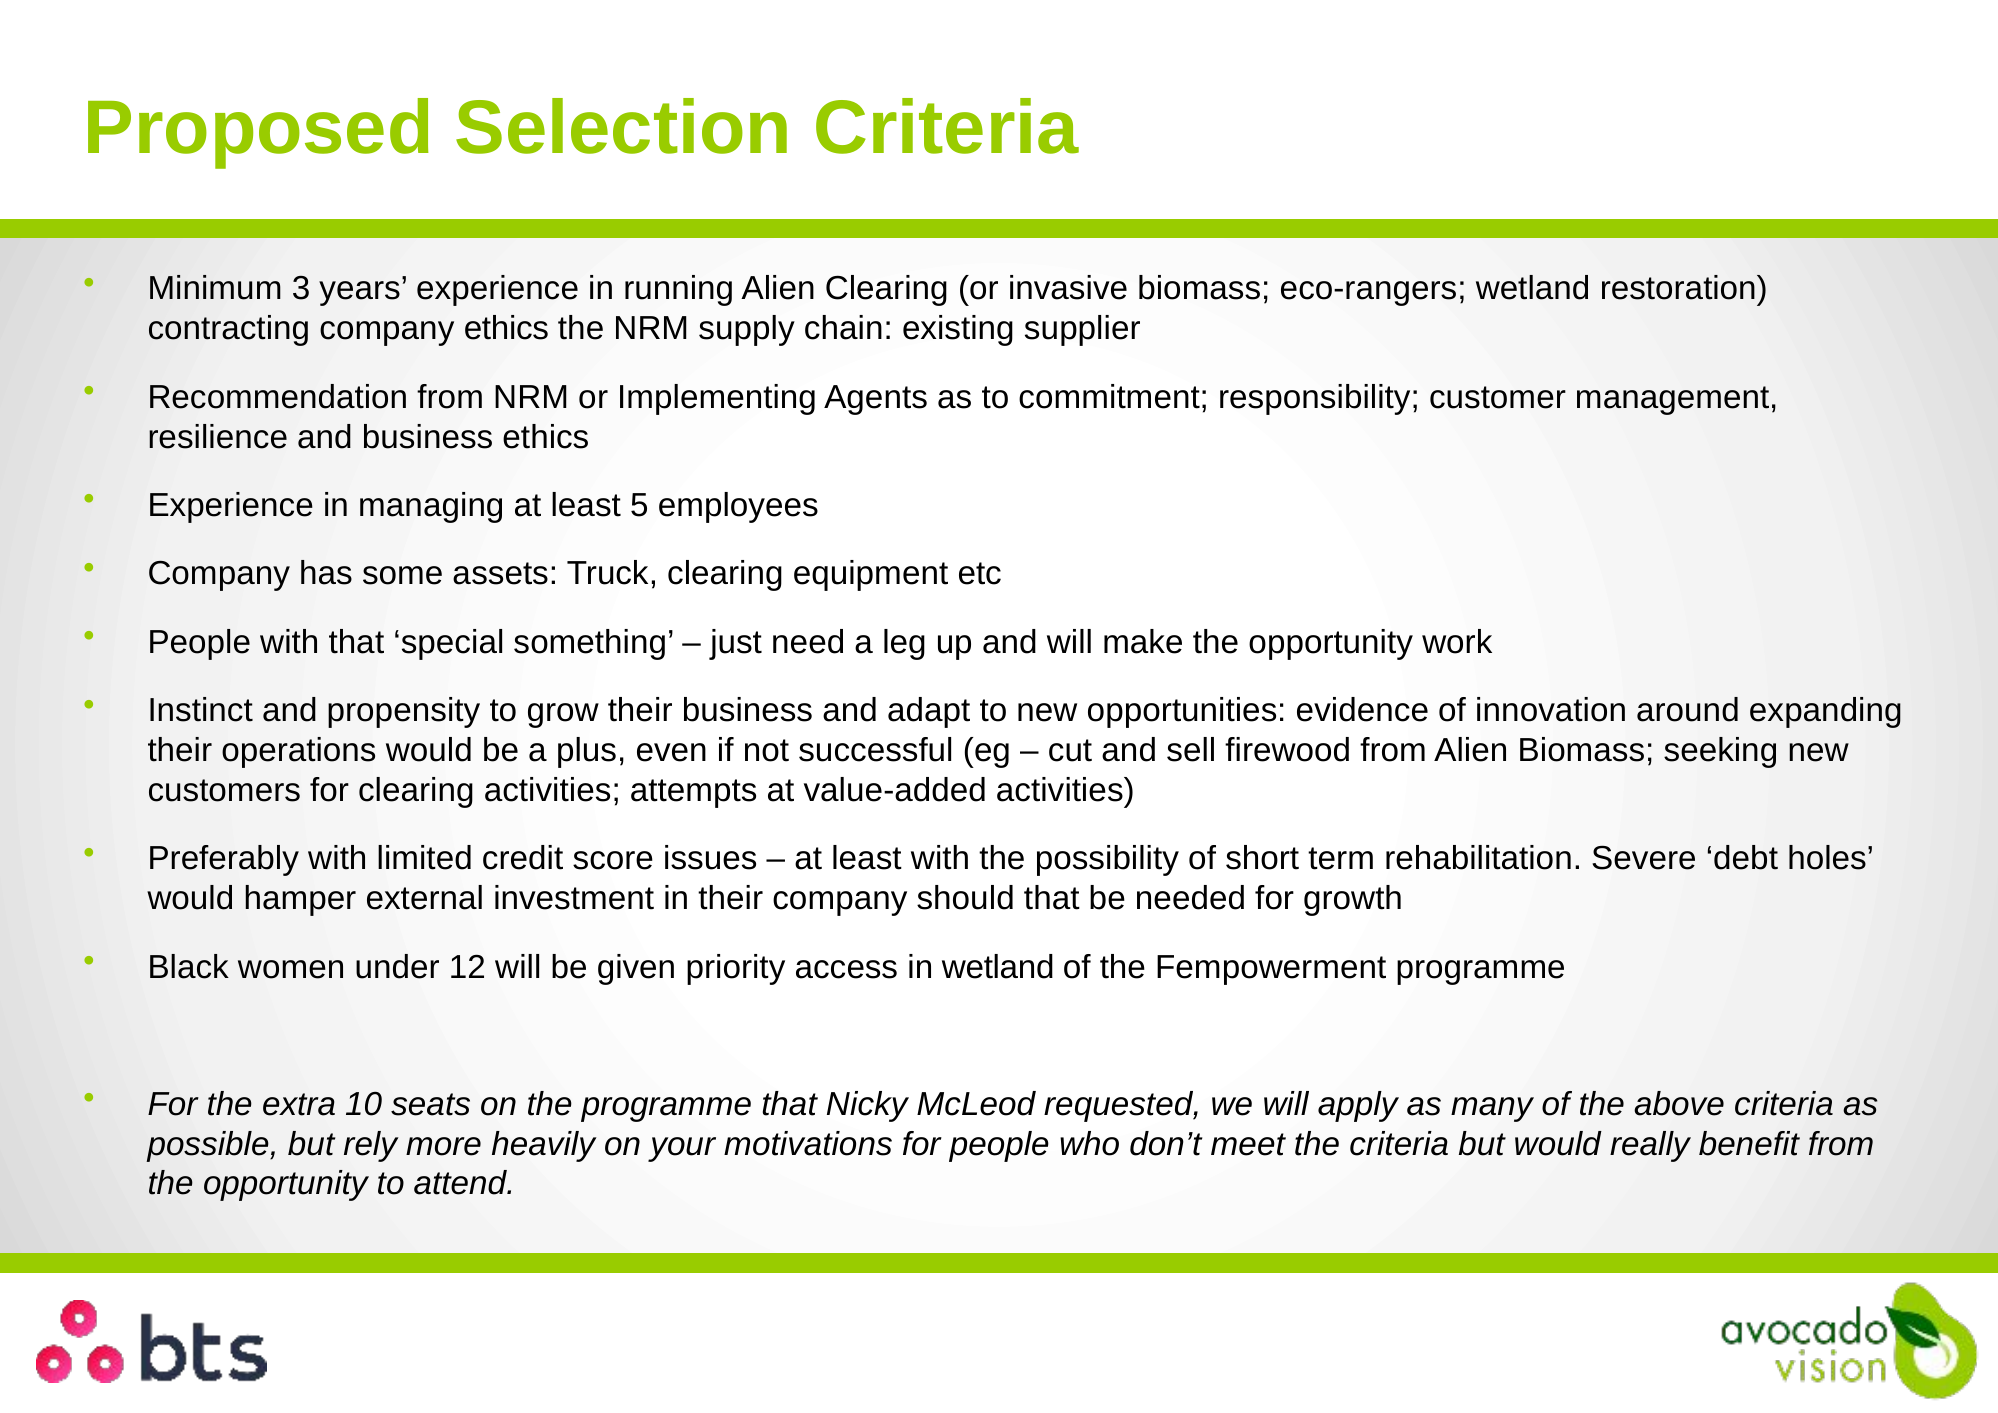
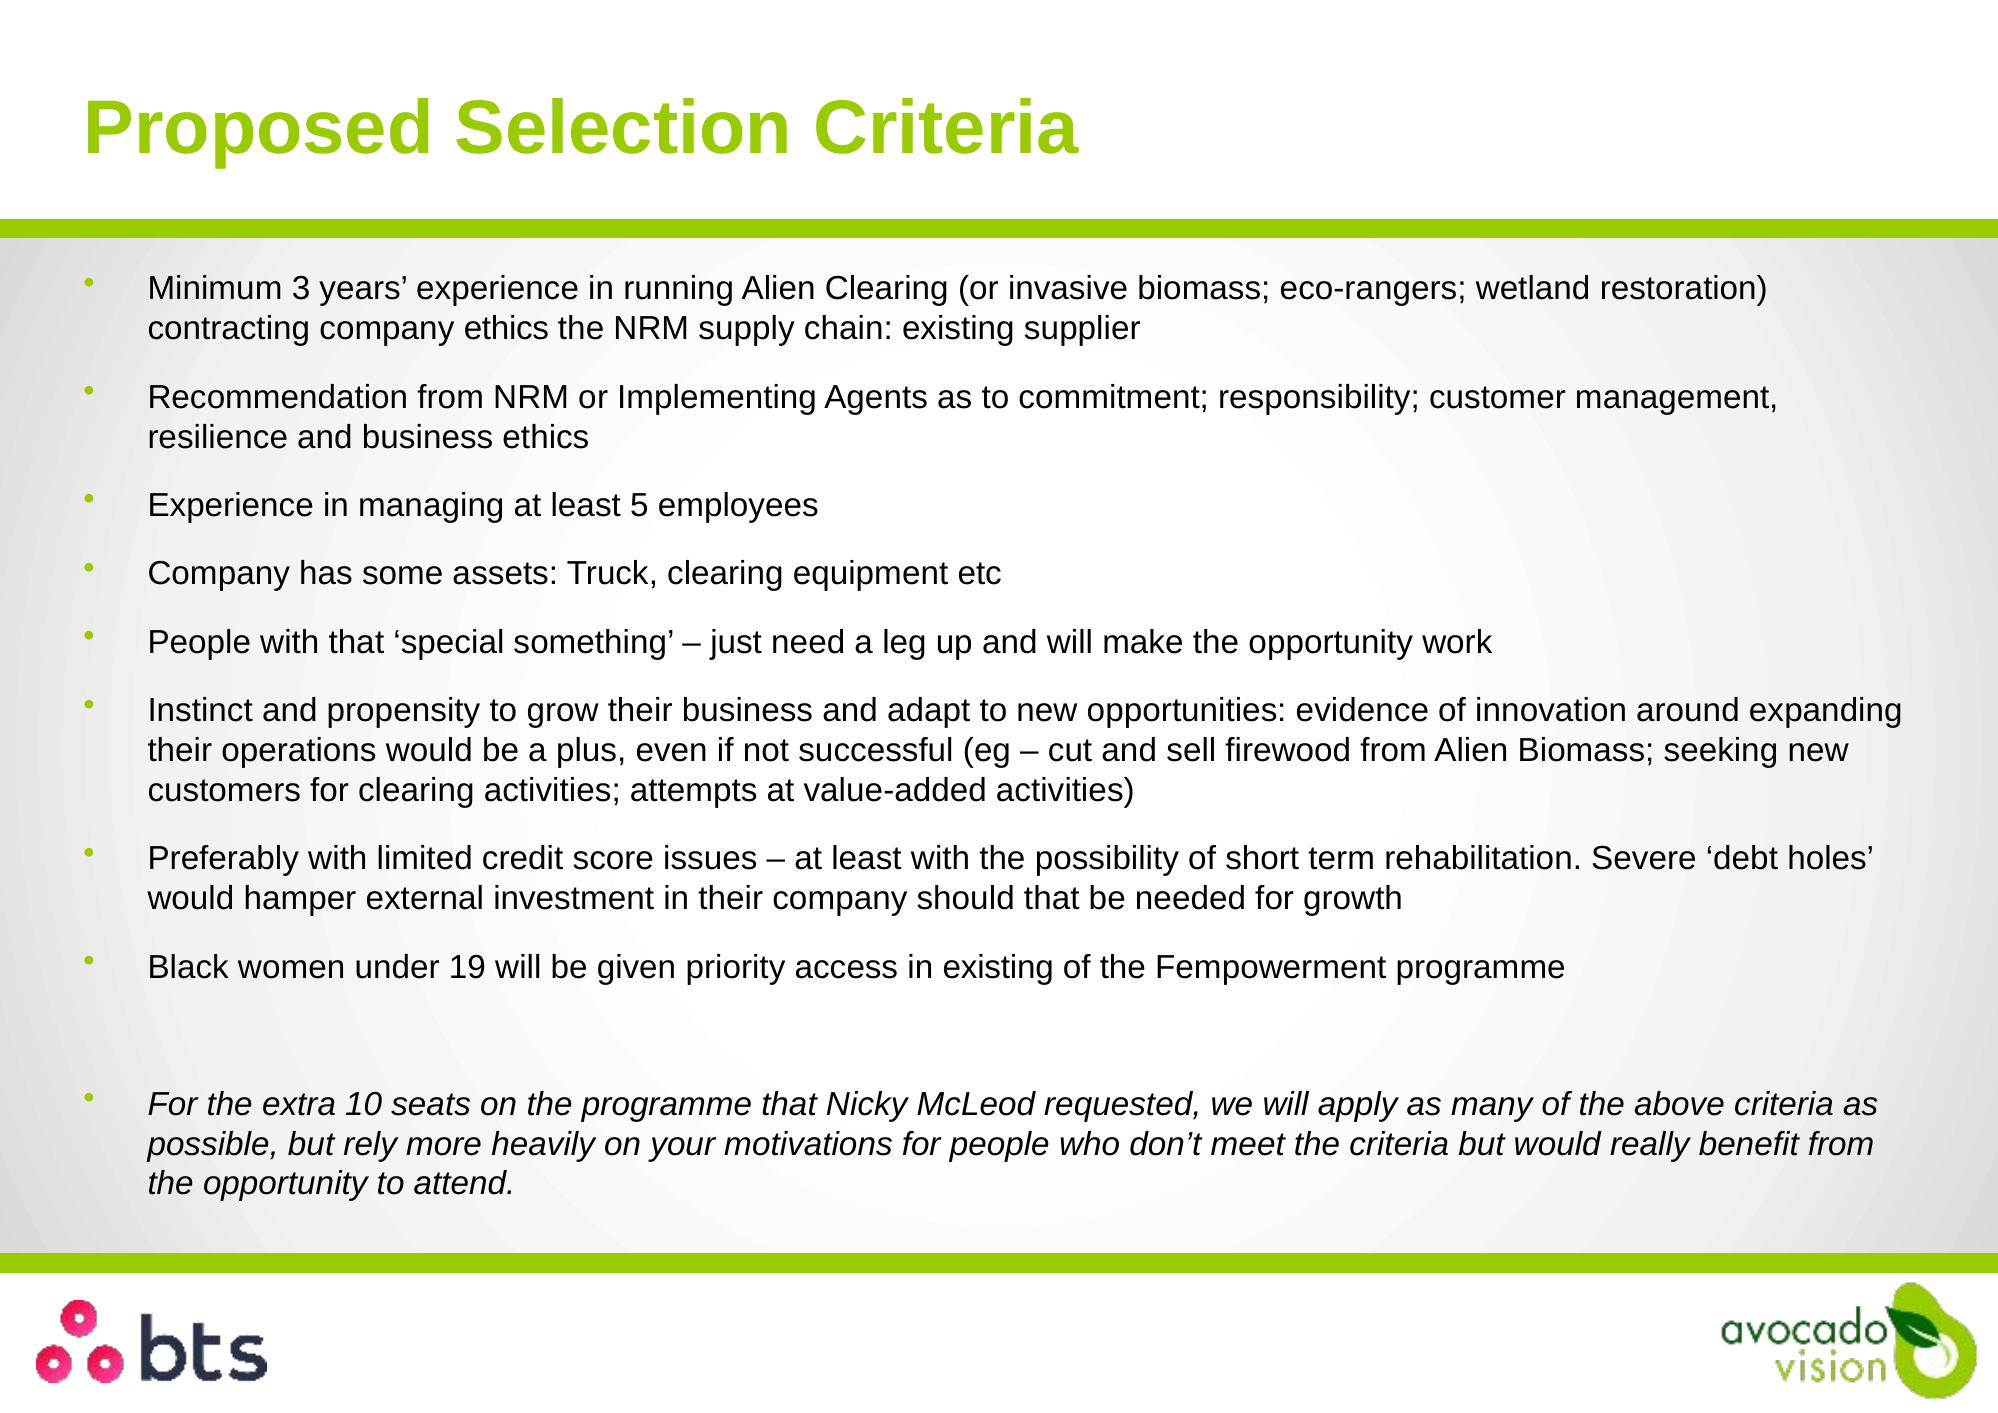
12: 12 -> 19 (467, 967)
in wetland: wetland -> existing (998, 967)
